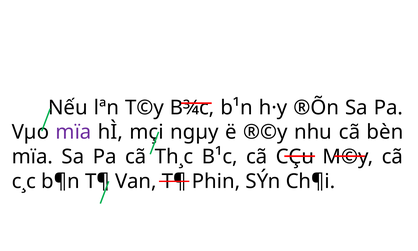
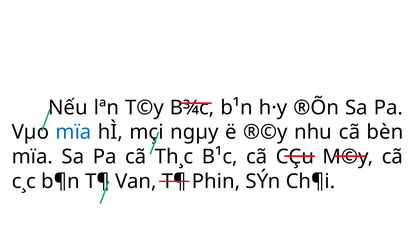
mïa colour: purple -> blue (74, 132)
